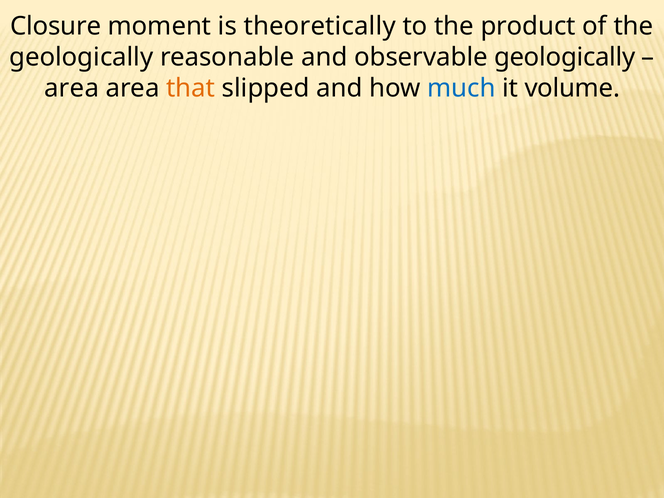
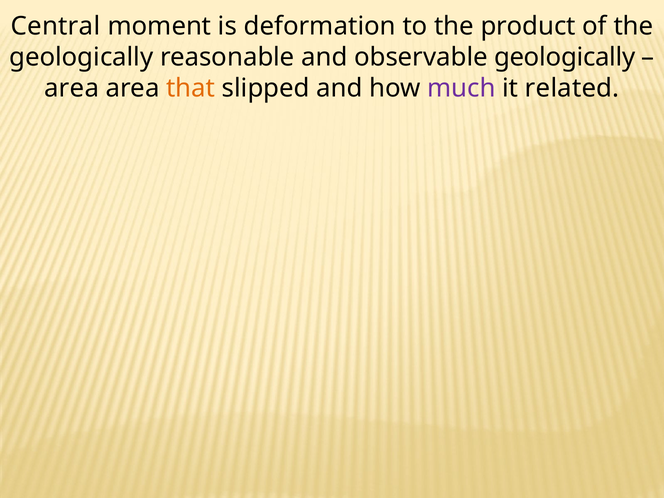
Closure: Closure -> Central (56, 26)
theoretically: theoretically -> deformation (320, 26)
much colour: blue -> purple (461, 88)
volume: volume -> related (572, 88)
